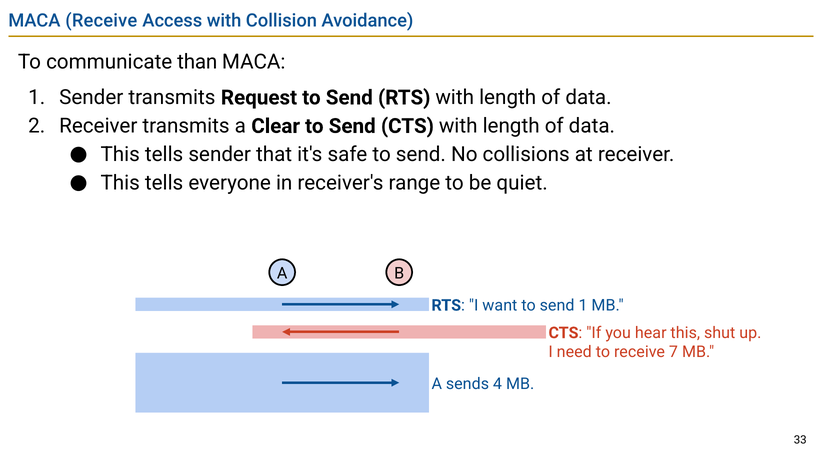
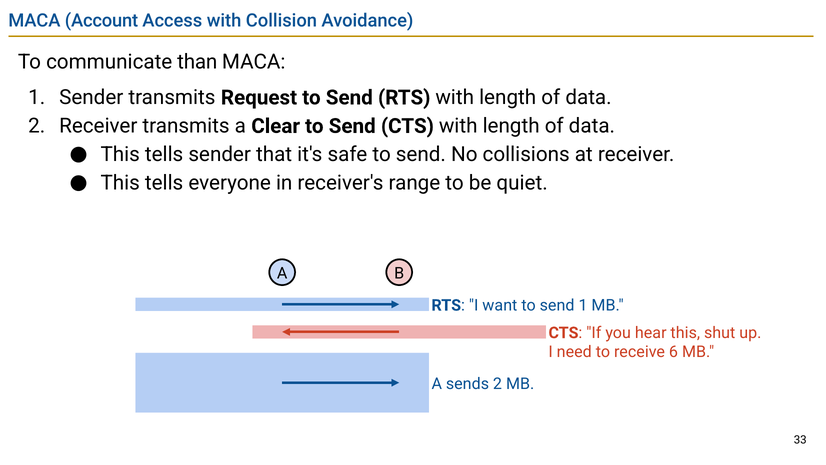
MACA Receive: Receive -> Account (102, 21)
7: 7 -> 6 (673, 352)
sends 4: 4 -> 2 (497, 383)
